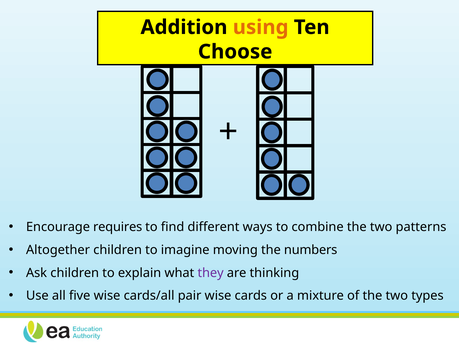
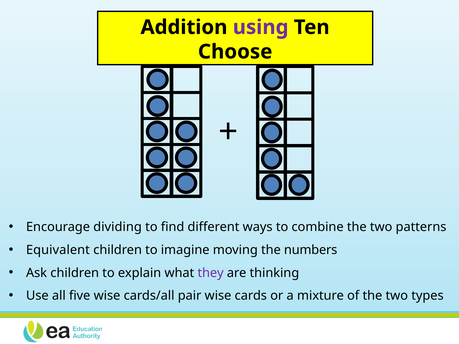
using colour: orange -> purple (261, 27)
requires: requires -> dividing (118, 227)
Altogether: Altogether -> Equivalent (58, 250)
